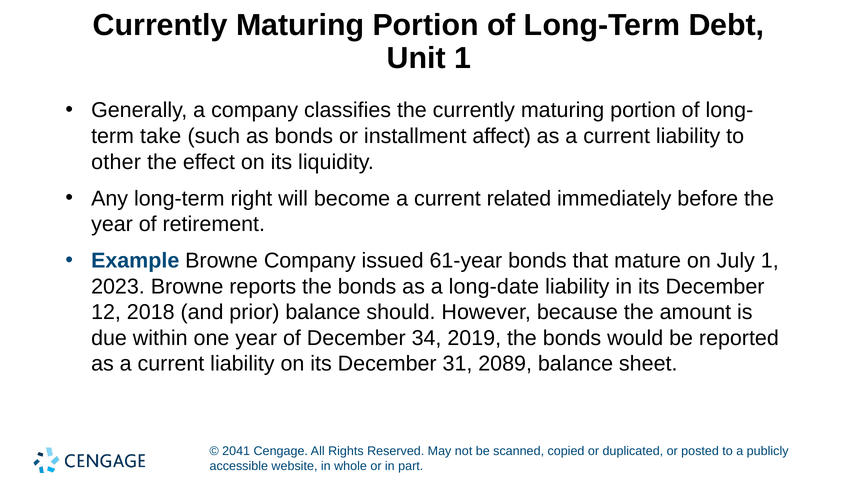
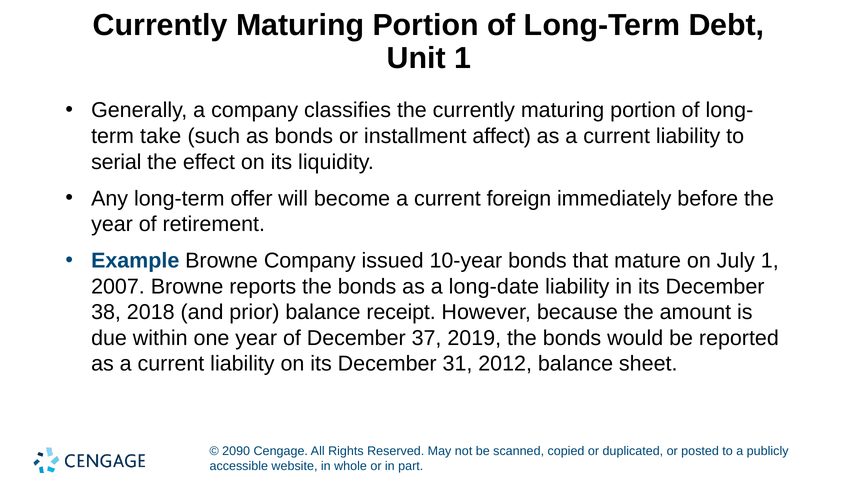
other: other -> serial (116, 162)
right: right -> offer (252, 198)
related: related -> foreign (519, 198)
61-year: 61-year -> 10-year (466, 261)
2023: 2023 -> 2007 (118, 286)
12: 12 -> 38 (106, 312)
should: should -> receipt (401, 312)
34: 34 -> 37 (427, 338)
2089: 2089 -> 2012 (505, 363)
2041: 2041 -> 2090 (236, 451)
